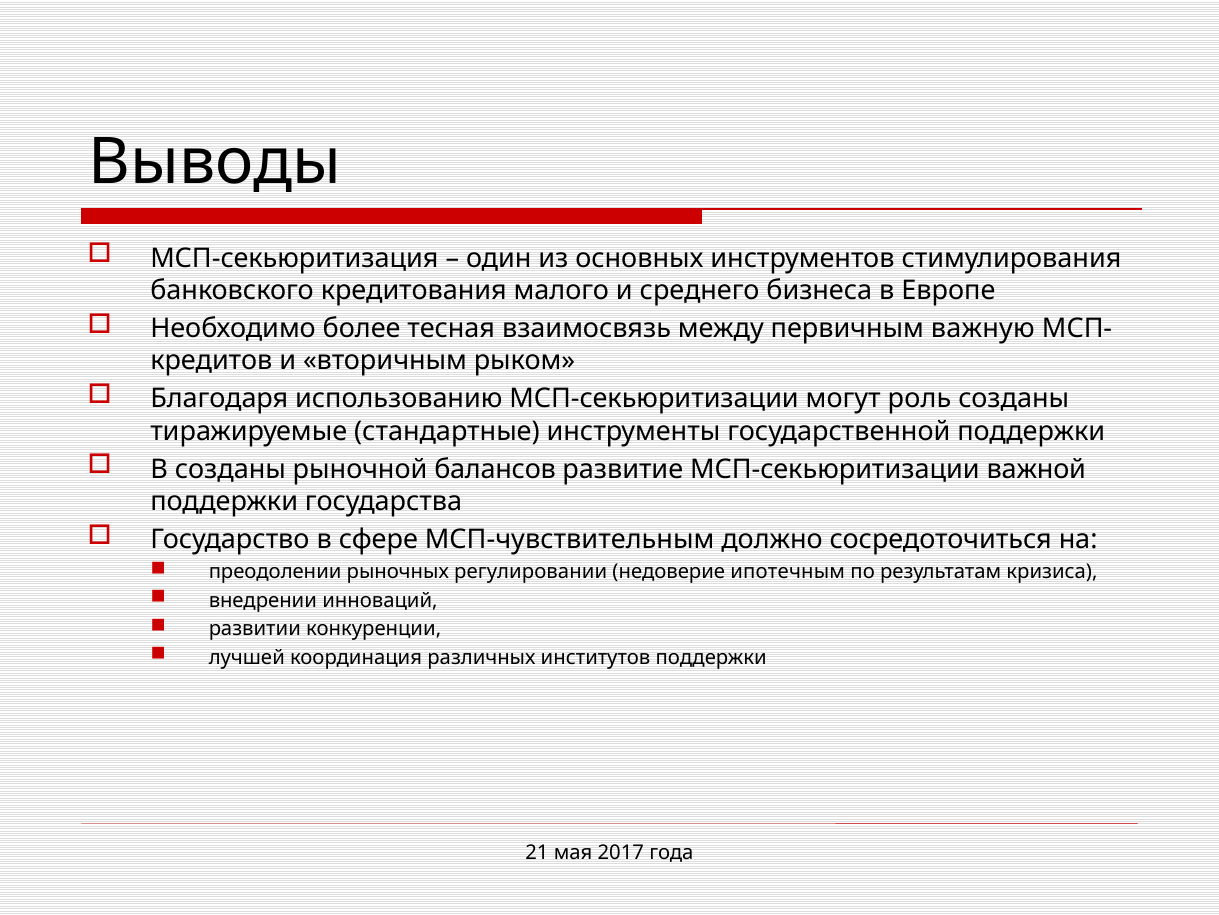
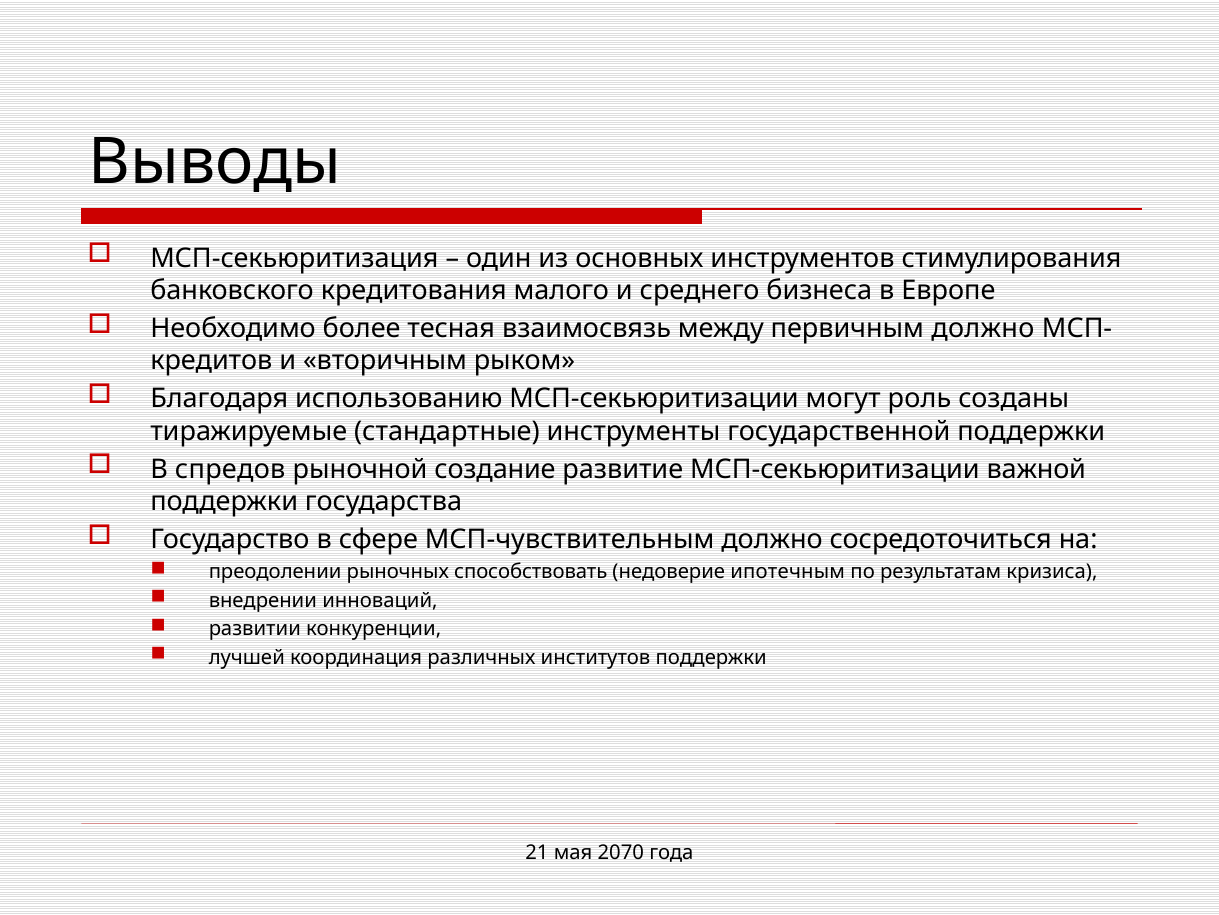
первичным важную: важную -> должно (983, 328)
В созданы: созданы -> спредов (230, 469)
балансов: балансов -> создание (495, 469)
регулировании: регулировании -> способствовать (531, 572)
2017: 2017 -> 2070 (621, 852)
